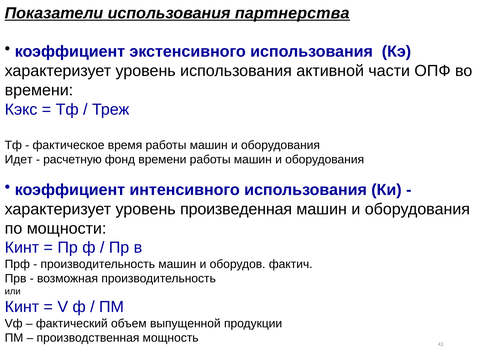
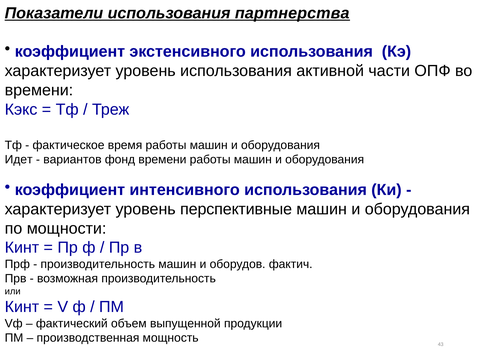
расчетную: расчетную -> вариантов (72, 160)
произведенная: произведенная -> перспективные (236, 209)
